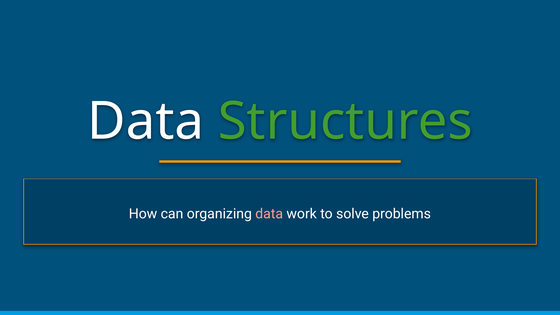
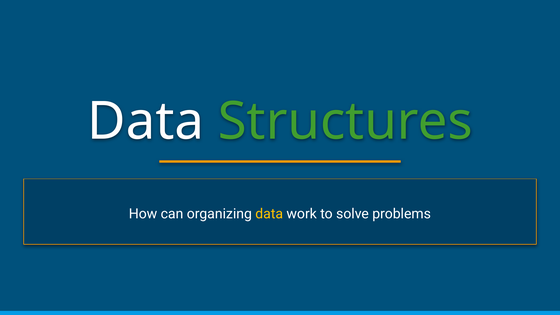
data colour: pink -> yellow (269, 214)
